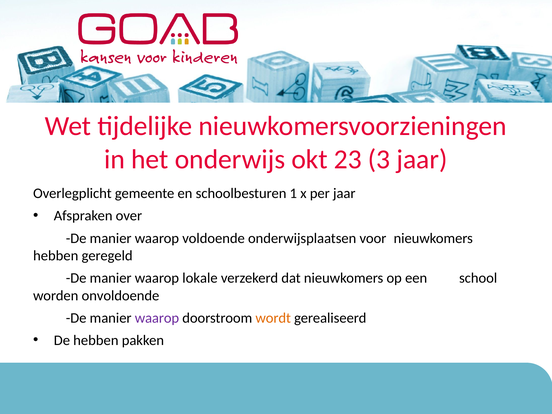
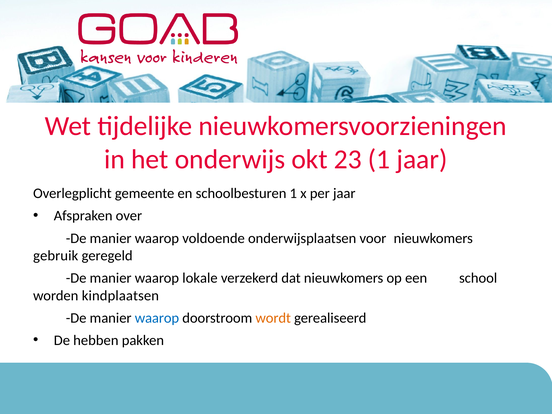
23 3: 3 -> 1 (379, 159)
hebben: hebben -> gebruik (56, 256)
onvoldoende: onvoldoende -> kindplaatsen (120, 296)
waarop colour: purple -> blue (157, 318)
